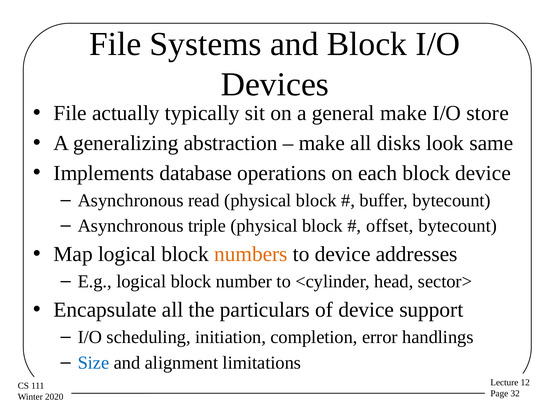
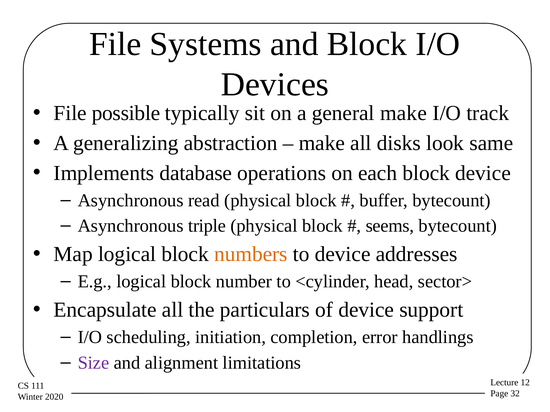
actually: actually -> possible (126, 113)
store: store -> track (488, 113)
offset: offset -> seems (390, 226)
Size colour: blue -> purple (93, 363)
